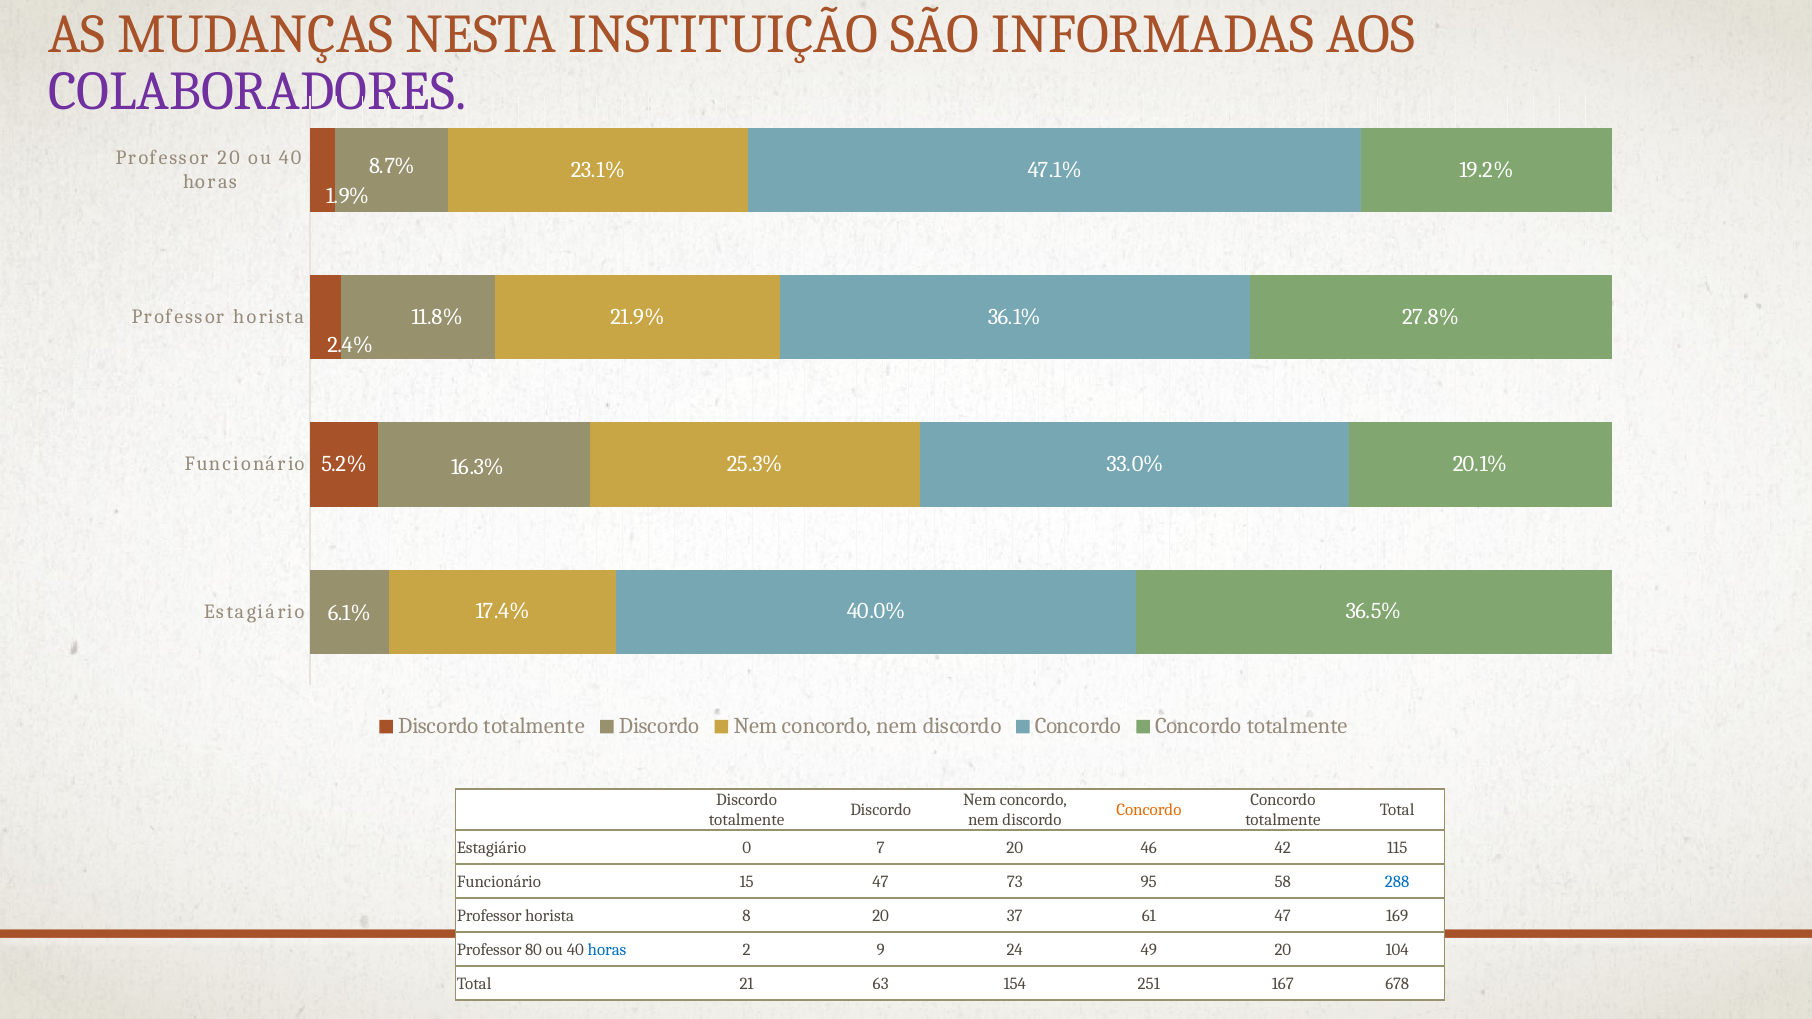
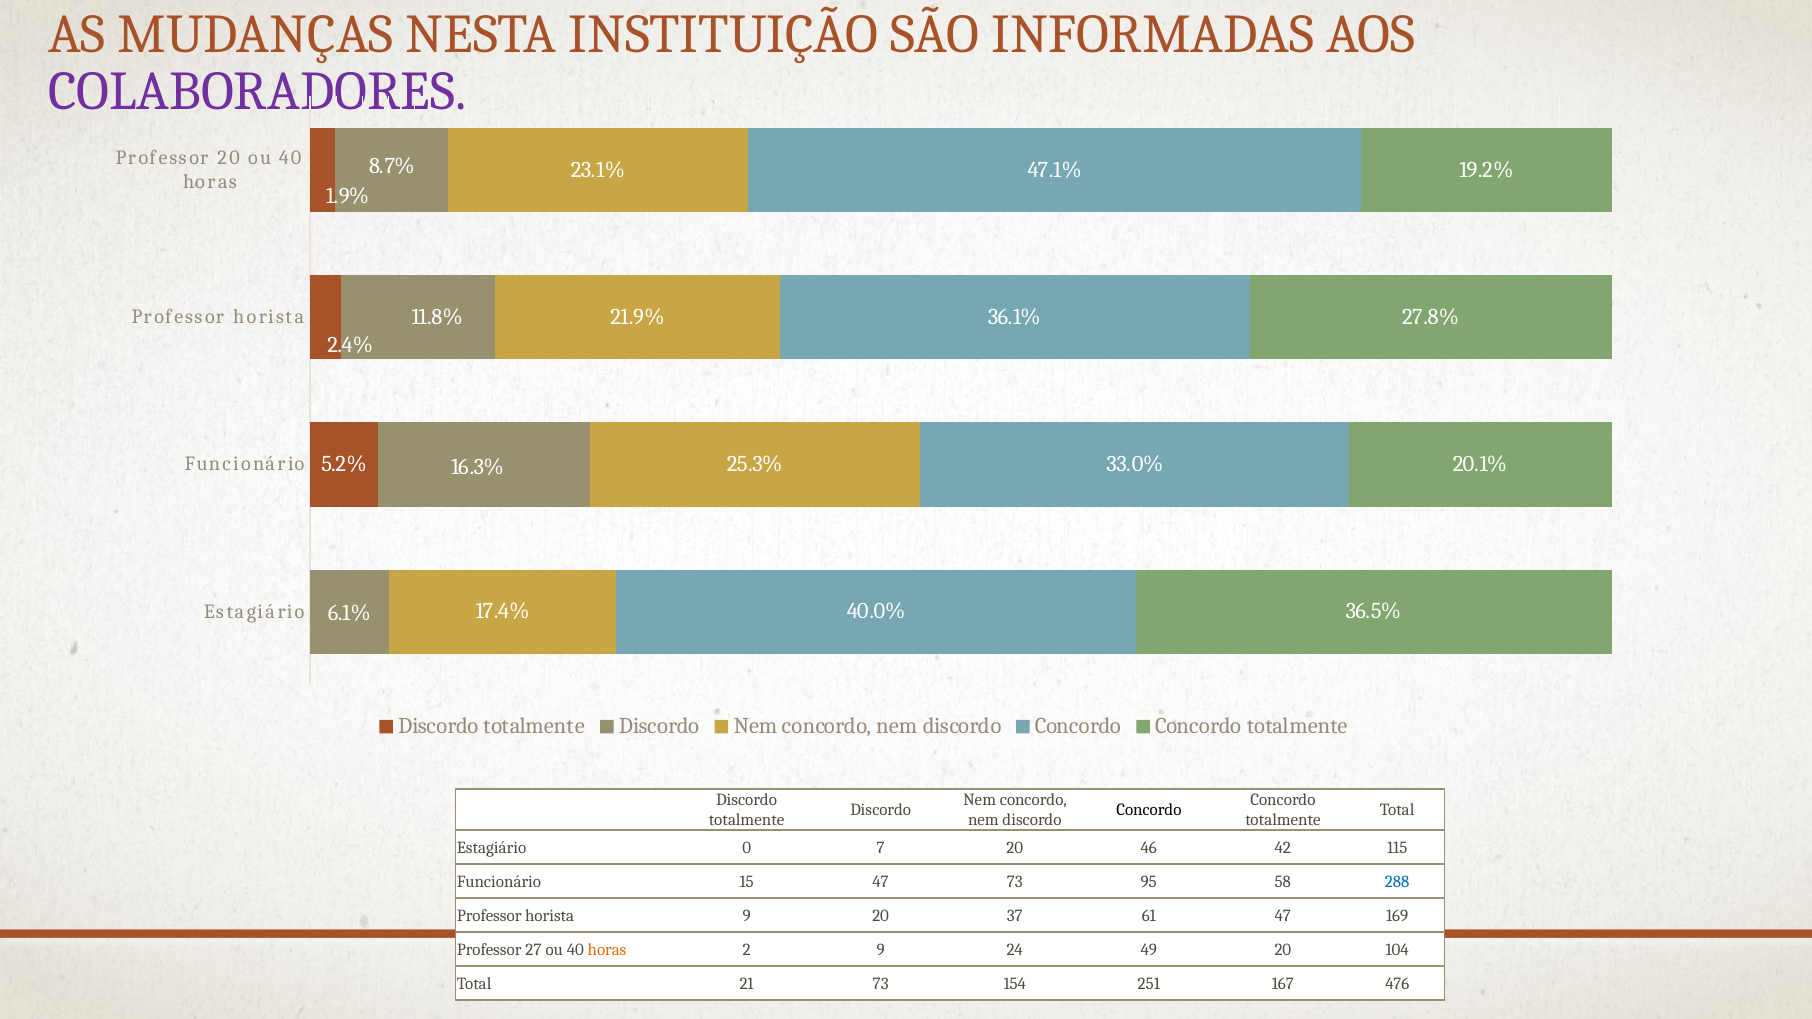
Concordo colour: orange -> black (1149, 810)
horista 8: 8 -> 9 (747, 916)
80: 80 -> 27 (533, 950)
horas colour: blue -> orange (607, 950)
21 63: 63 -> 73 (881, 984)
678: 678 -> 476 (1397, 984)
